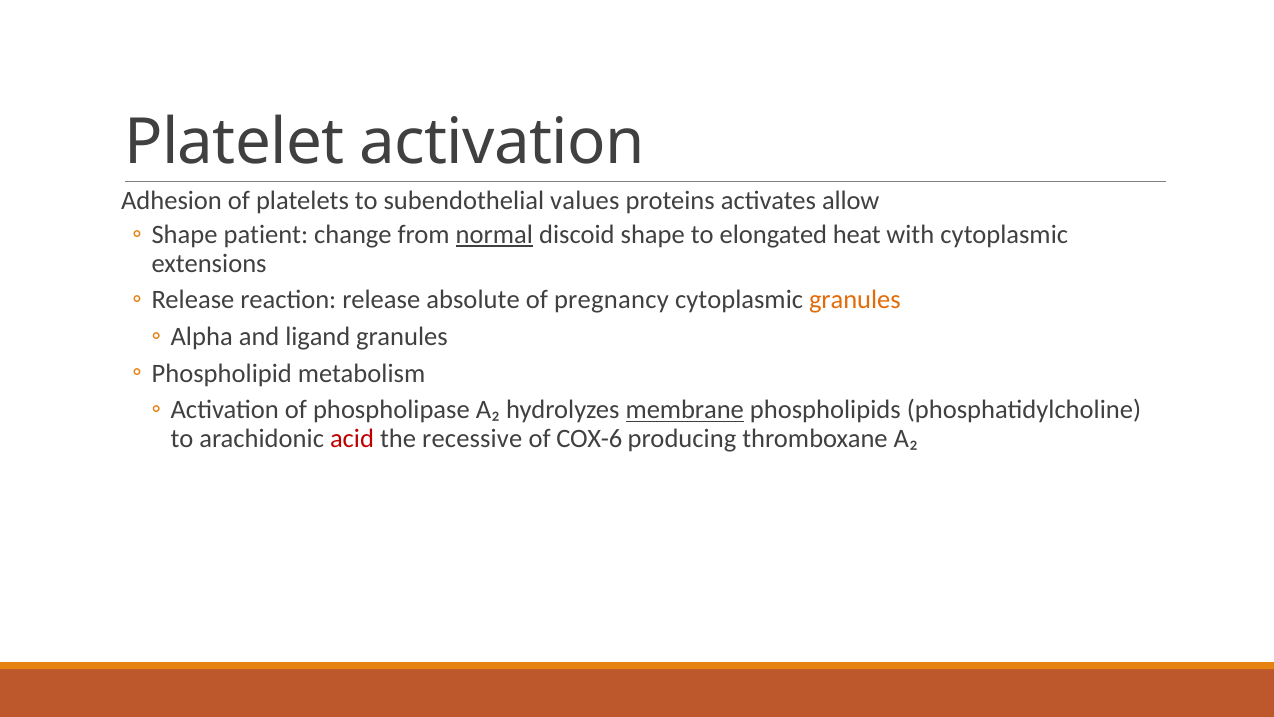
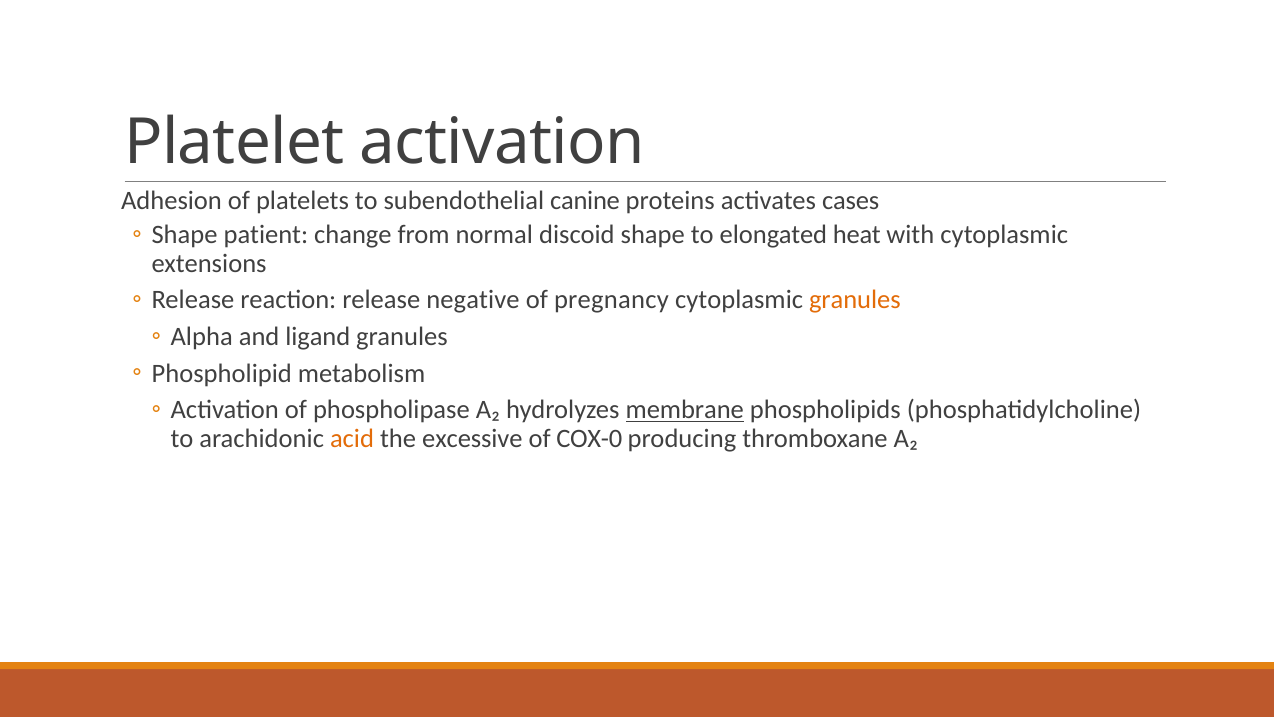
values: values -> canine (585, 201)
allow: allow -> cases (851, 201)
normal underline: present -> none (494, 235)
absolute: absolute -> negative (473, 300)
acid colour: red -> orange (352, 438)
recessive: recessive -> excessive (472, 438)
COX-6: COX-6 -> COX-0 (589, 438)
